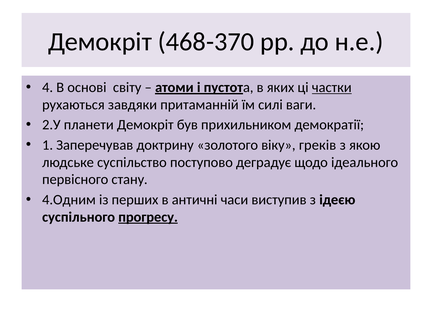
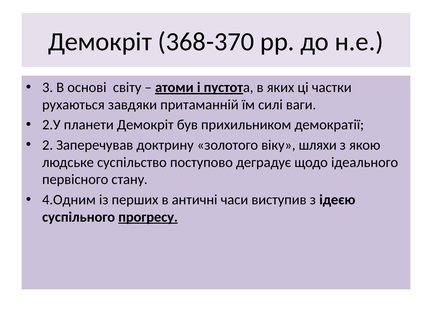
468-370: 468-370 -> 368-370 (206, 42)
4: 4 -> 3 (48, 87)
частки underline: present -> none (332, 87)
1: 1 -> 2 (48, 145)
греків: греків -> шляхи (318, 145)
